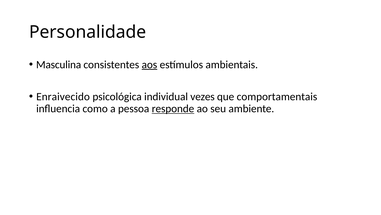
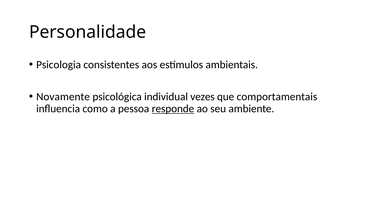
Masculina: Masculina -> Psicologia (59, 64)
aos underline: present -> none (149, 64)
Enraivecido: Enraivecido -> Novamente (63, 96)
